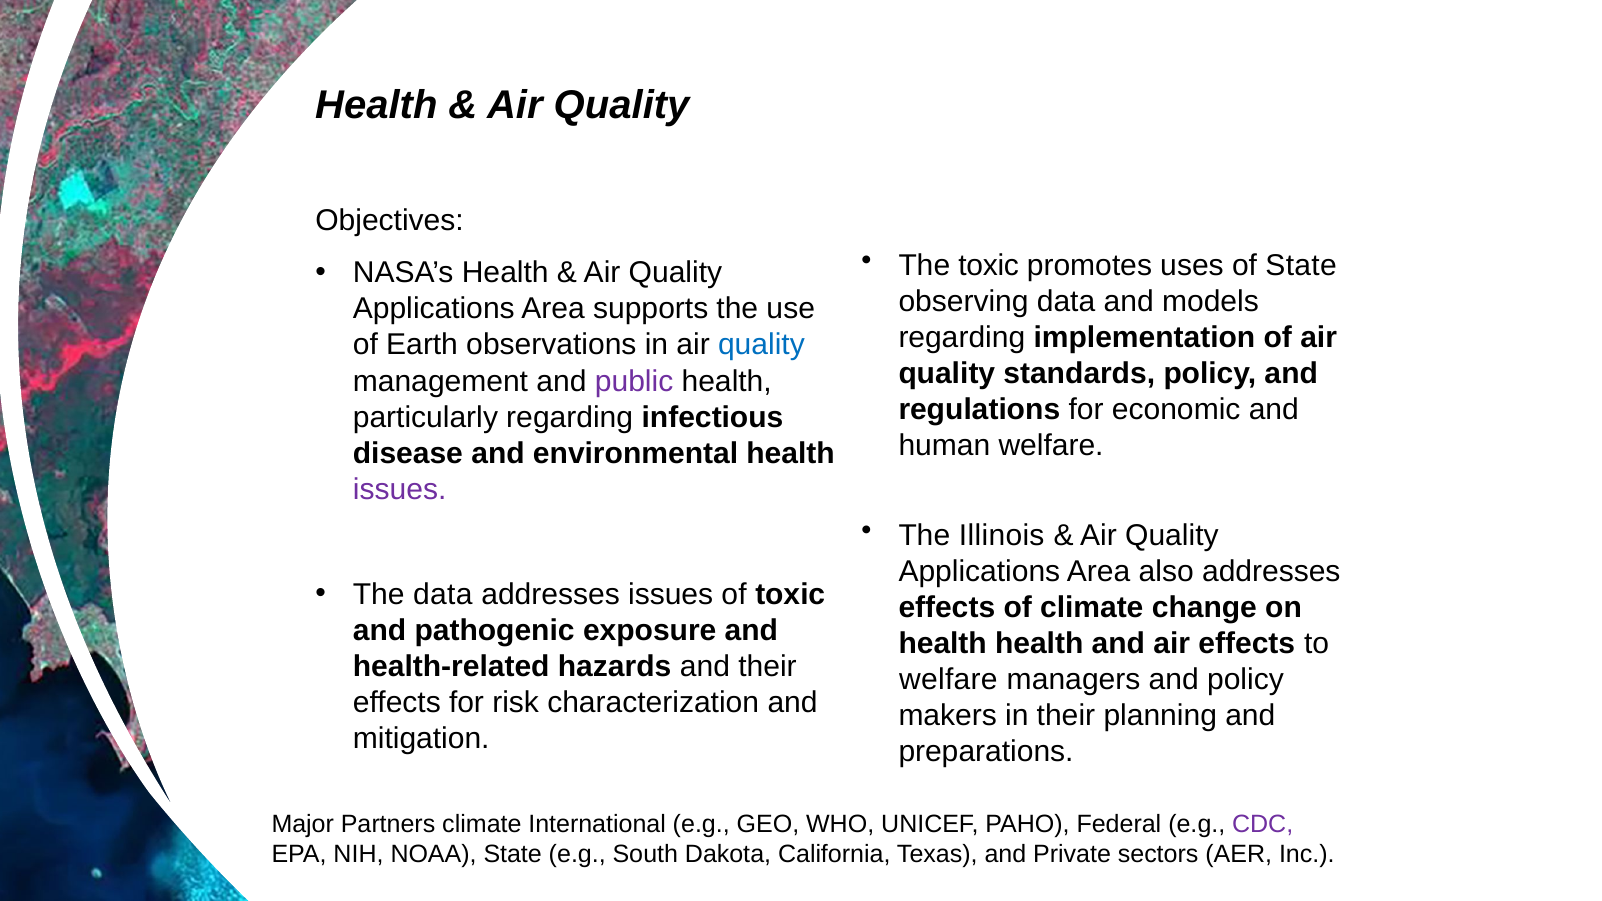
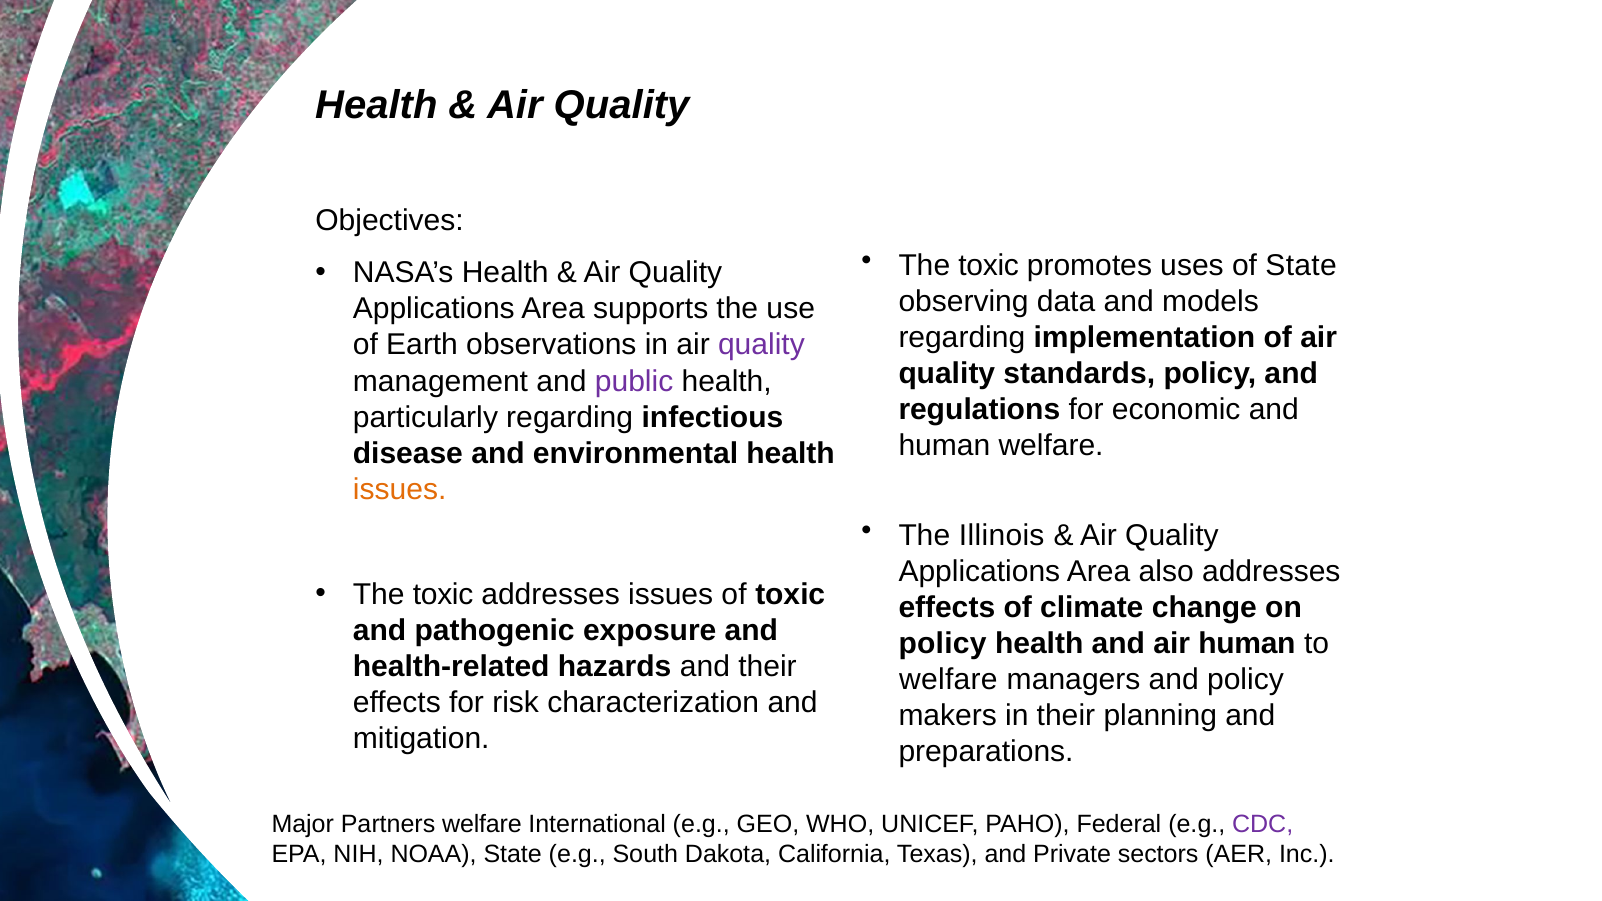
quality colour: blue -> purple (761, 345)
issues colour: purple -> orange (400, 489)
data: data -> toxic (443, 595)
health: health -> policy (943, 644)
air effects: effects -> human (1247, 644)
Partners climate: climate -> welfare (482, 824)
